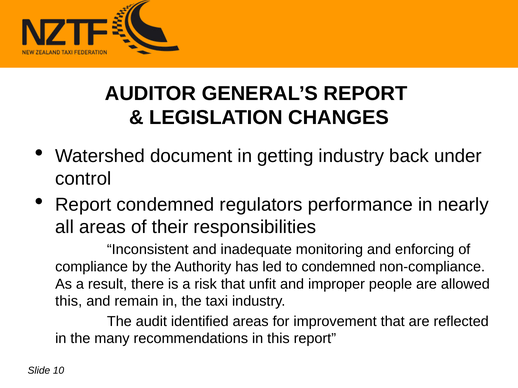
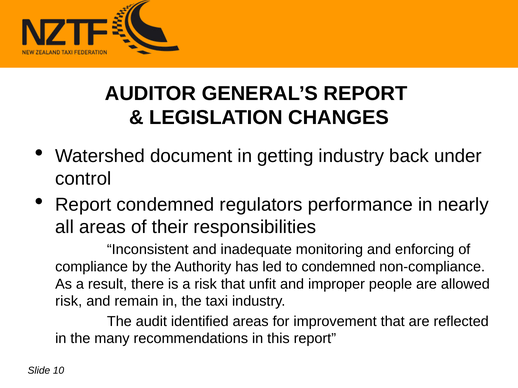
this: this -> risk (69, 302)
